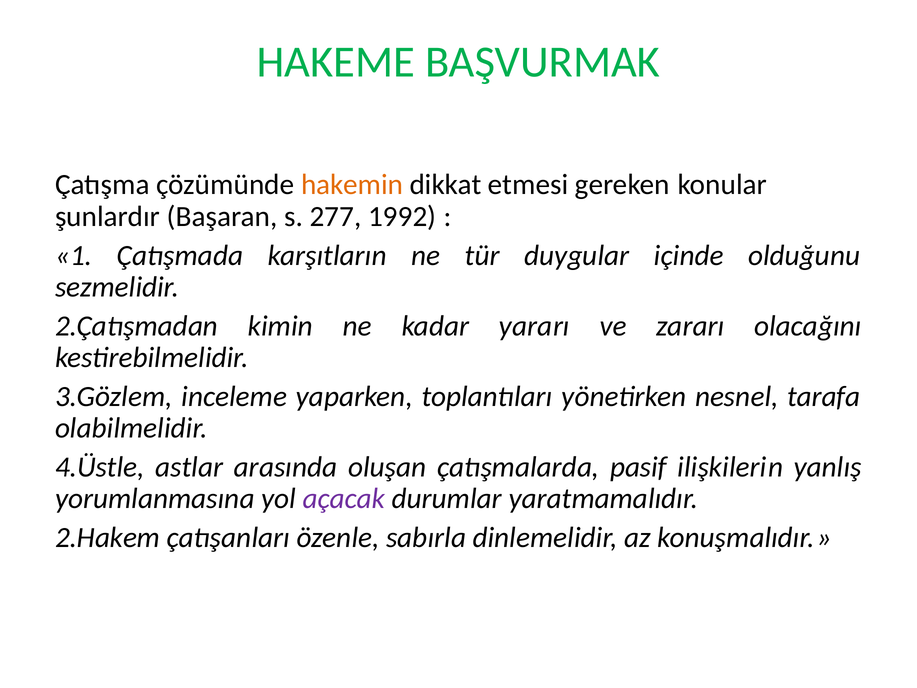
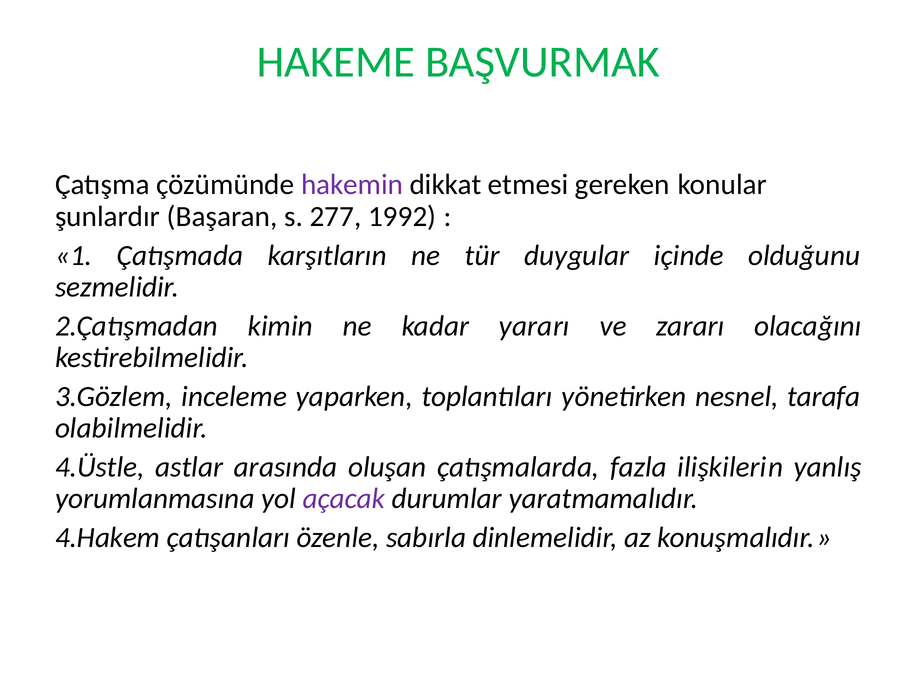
hakemin colour: orange -> purple (352, 185)
pasif: pasif -> fazla (638, 467)
2.Hakem: 2.Hakem -> 4.Hakem (108, 538)
